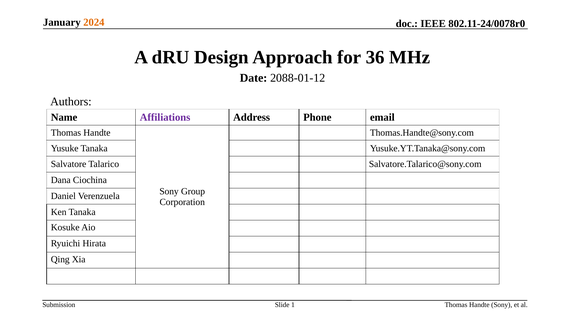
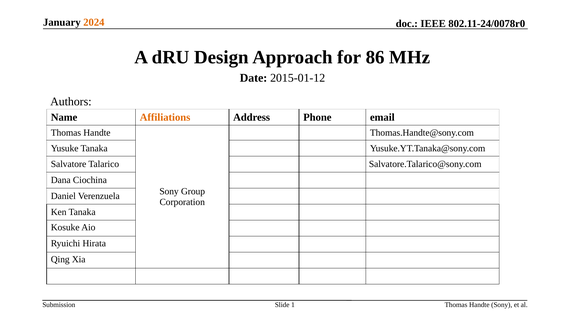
36: 36 -> 86 (375, 57)
2088-01-12: 2088-01-12 -> 2015-01-12 (298, 78)
Affiliations colour: purple -> orange (165, 117)
